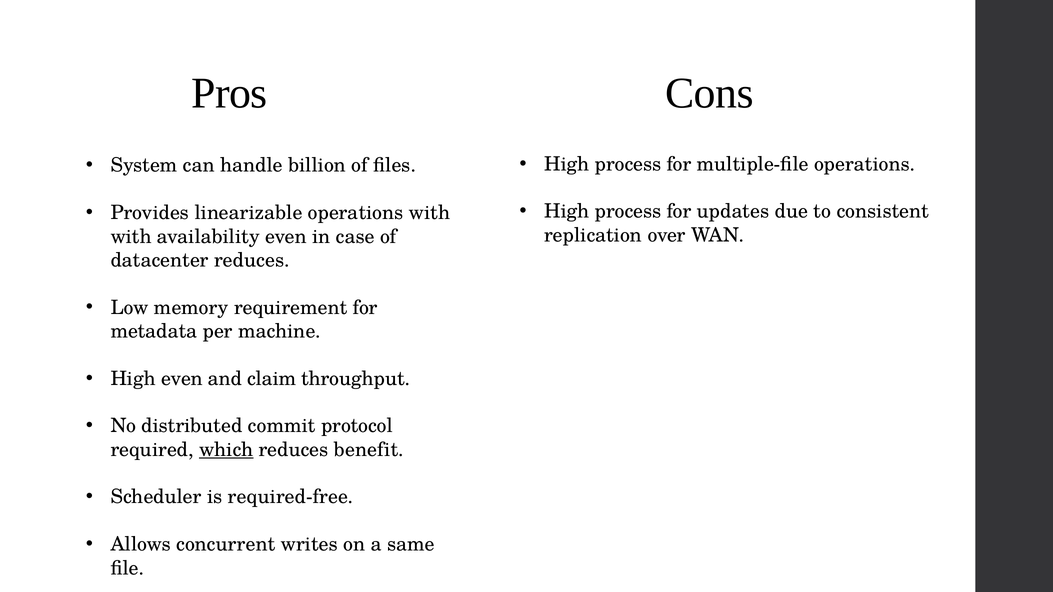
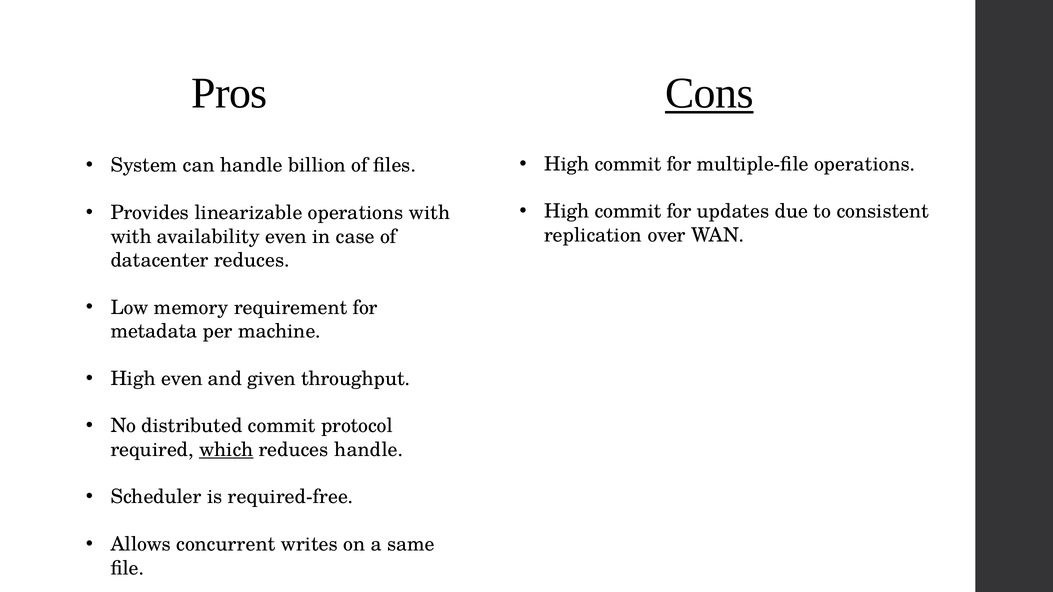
Cons underline: none -> present (709, 94)
process: process -> commit (628, 164)
process: process -> commit (628, 212)
claim: claim -> given (272, 379)
reduces benefit: benefit -> handle (369, 450)
